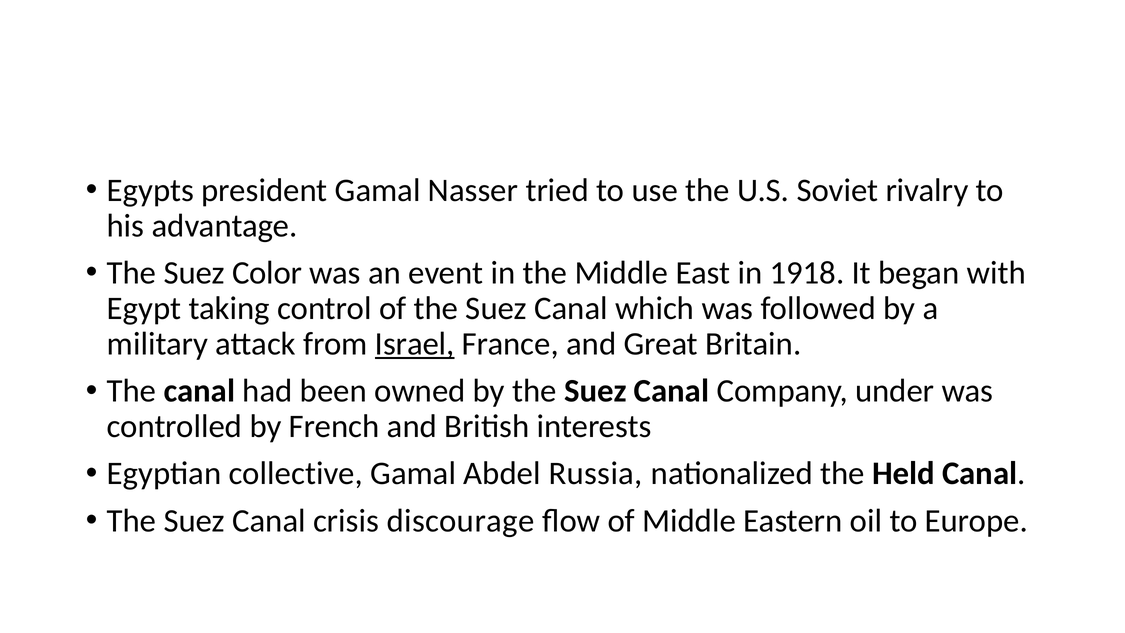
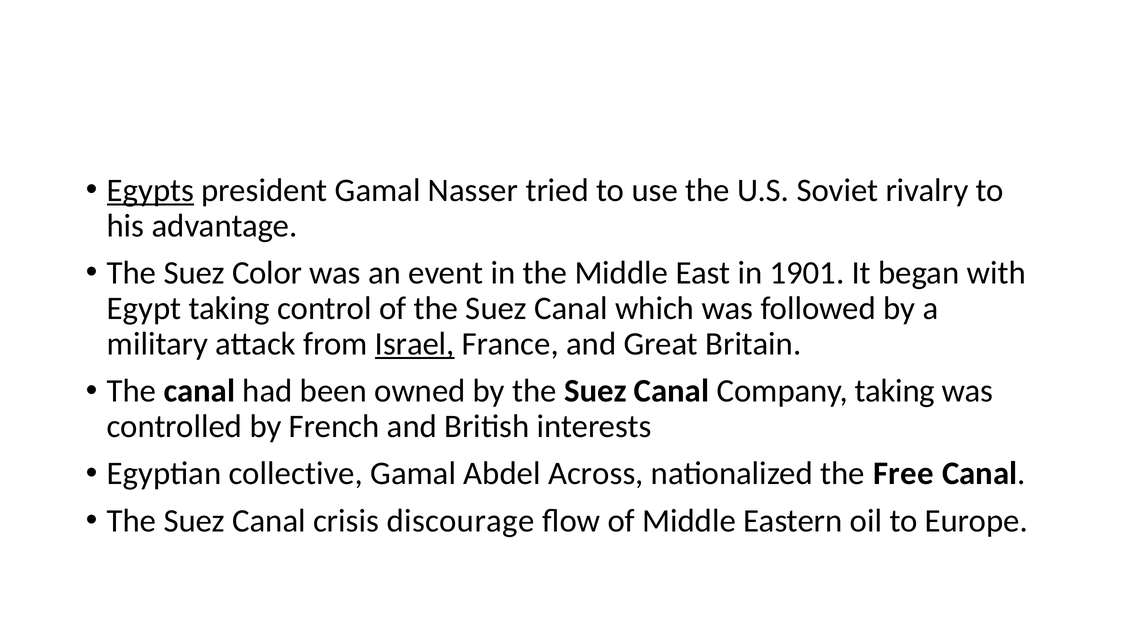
Egypts underline: none -> present (150, 190)
1918: 1918 -> 1901 (807, 273)
Company under: under -> taking (895, 391)
Russia: Russia -> Across (596, 473)
Held: Held -> Free (903, 473)
